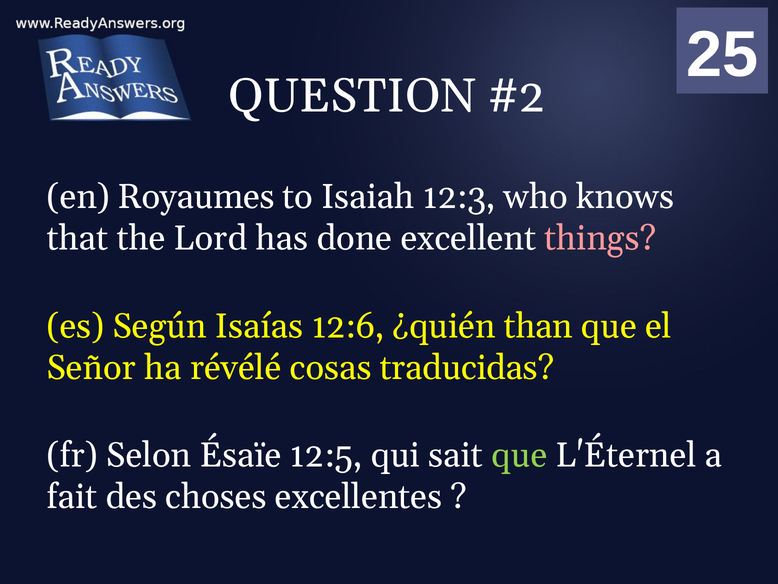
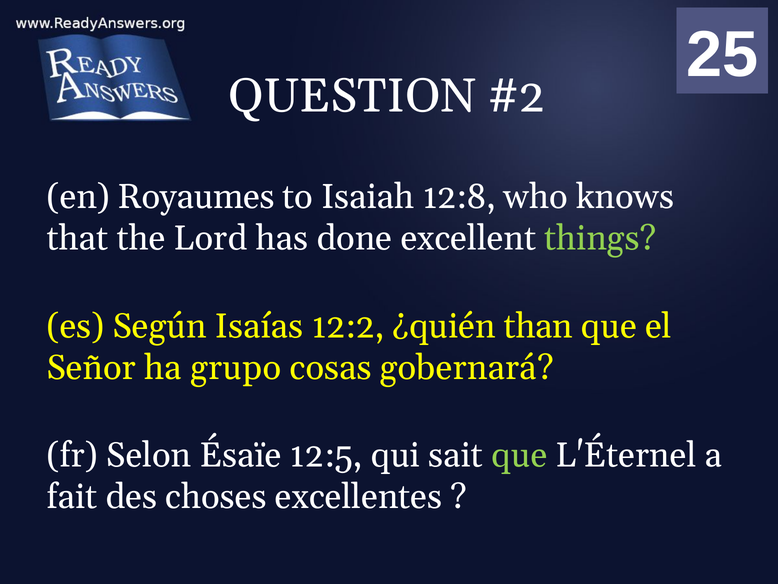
12:3: 12:3 -> 12:8 (459, 197)
things colour: pink -> light green (600, 238)
12:6: 12:6 -> 12:2 (348, 326)
révélé: révélé -> grupo (236, 367)
traducidas: traducidas -> gobernará (467, 367)
